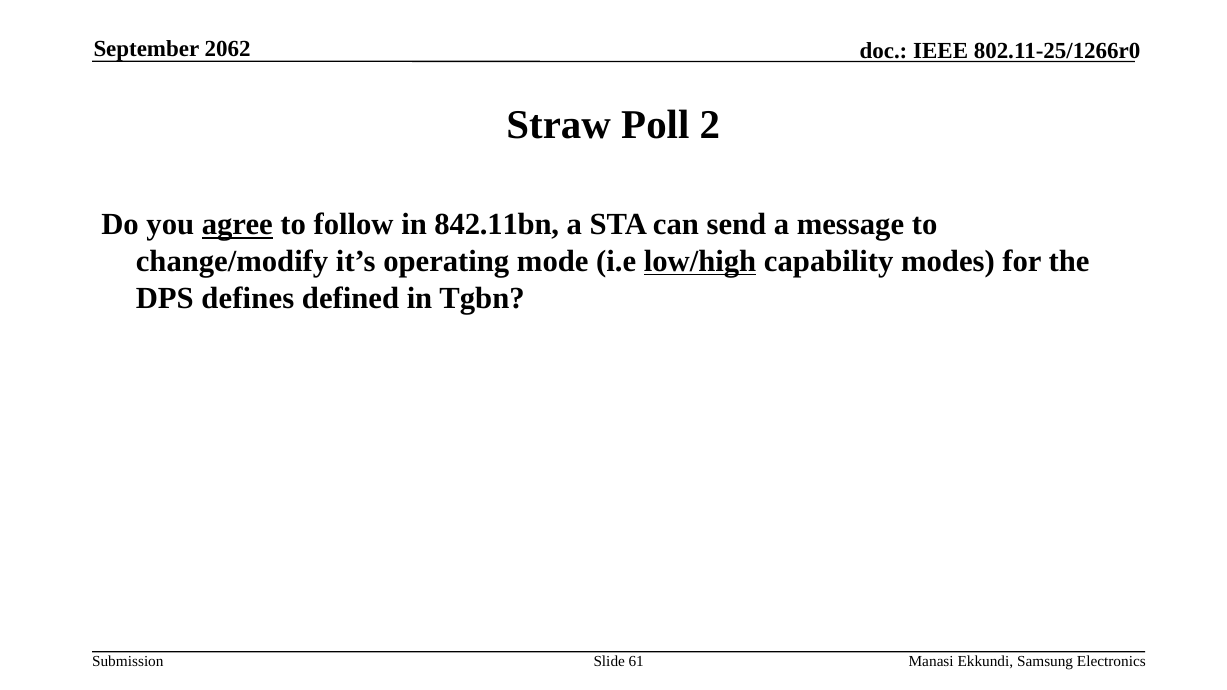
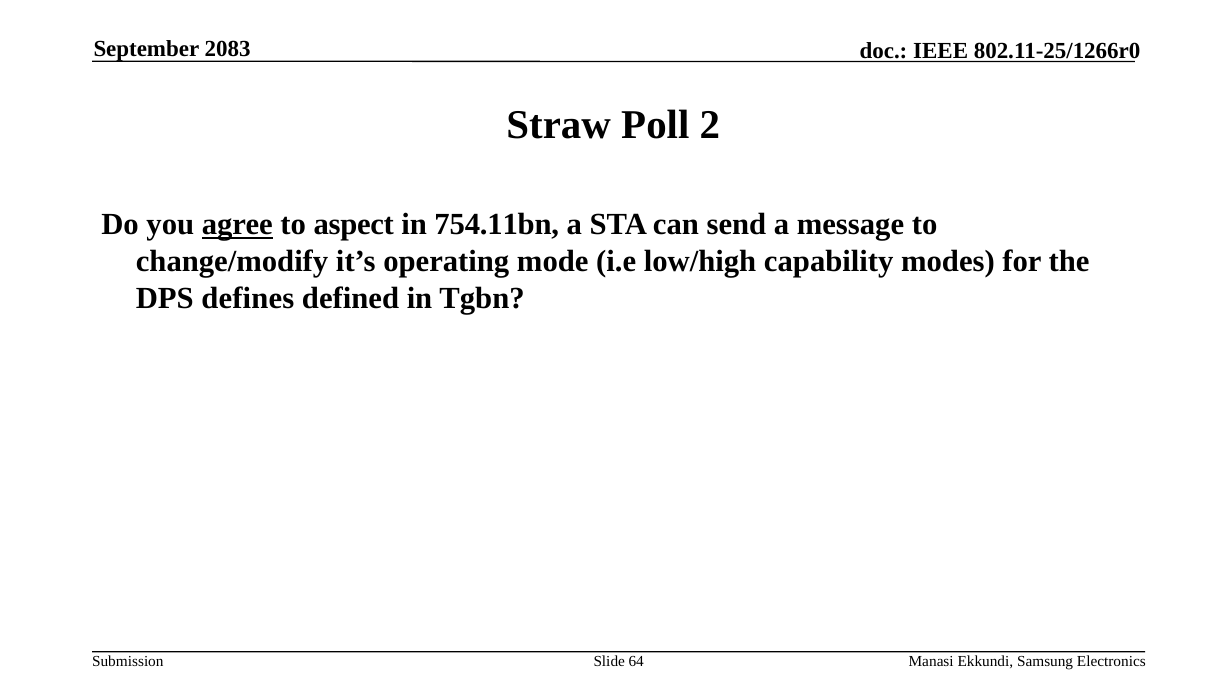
2062: 2062 -> 2083 (228, 49)
follow: follow -> aspect (354, 225)
842.11bn: 842.11bn -> 754.11bn (497, 225)
low/high underline: present -> none (700, 261)
61: 61 -> 64 (636, 662)
